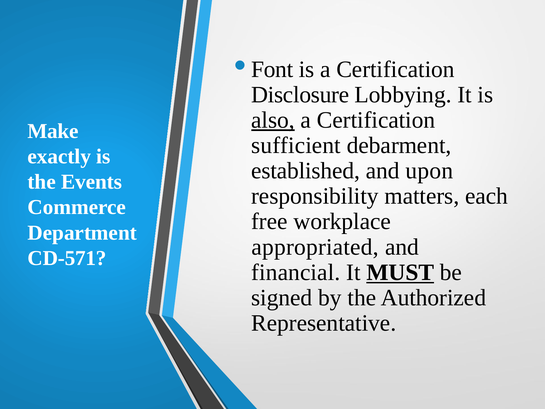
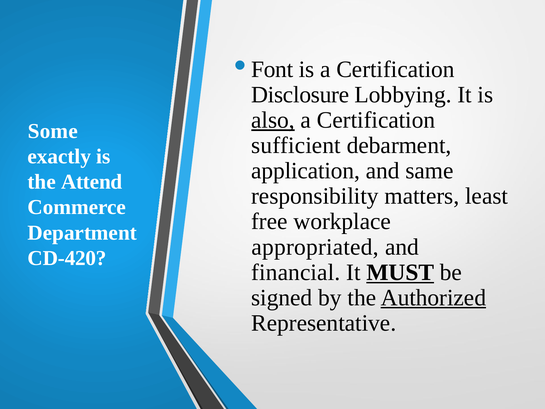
Make: Make -> Some (53, 131)
established: established -> application (306, 171)
upon: upon -> same (429, 171)
Events: Events -> Attend (92, 182)
each: each -> least (487, 196)
CD-571: CD-571 -> CD-420 (67, 258)
Authorized underline: none -> present (433, 297)
